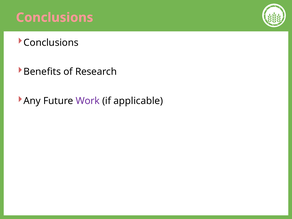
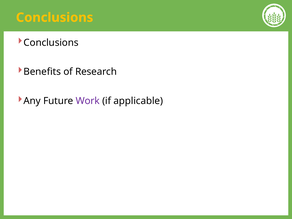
Conclusions colour: pink -> yellow (55, 18)
